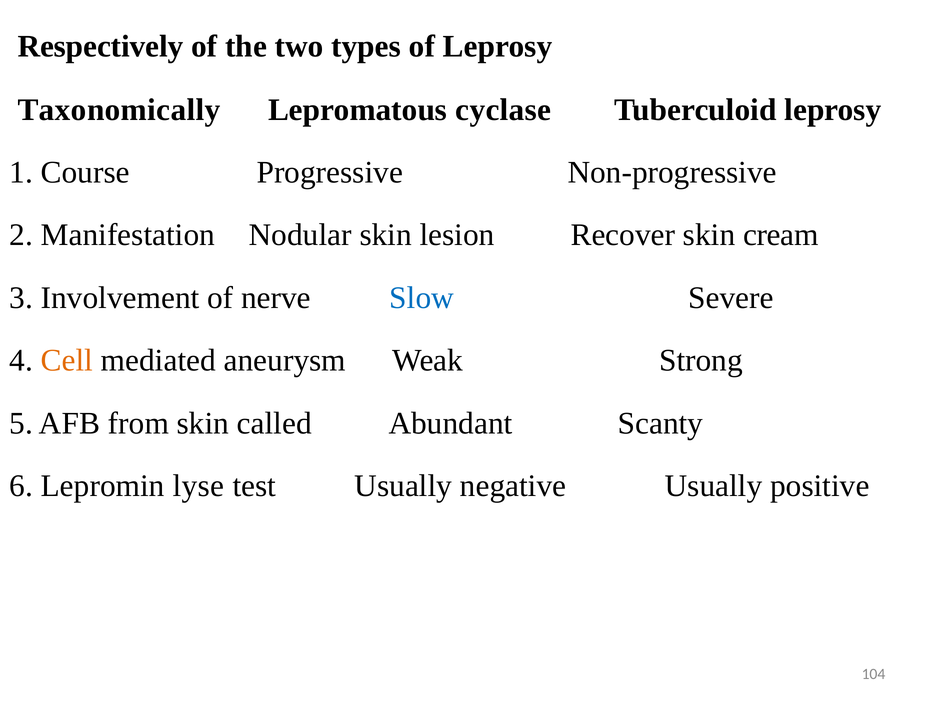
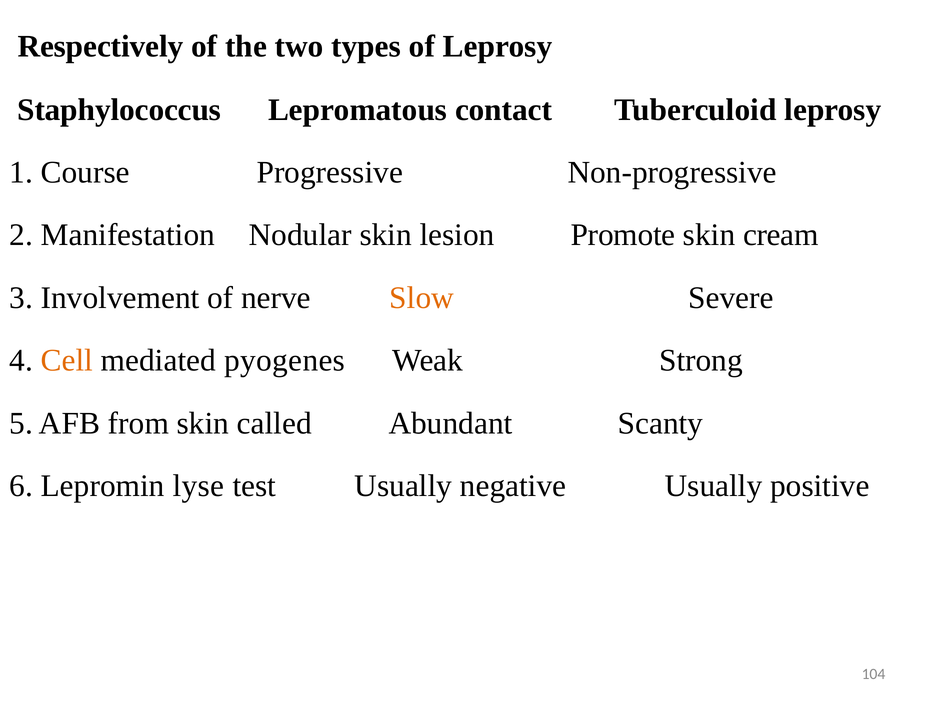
Taxonomically: Taxonomically -> Staphylococcus (119, 110)
cyclase: cyclase -> contact (504, 110)
Recover: Recover -> Promote (623, 235)
Slow colour: blue -> orange (422, 298)
aneurysm: aneurysm -> pyogenes (285, 361)
